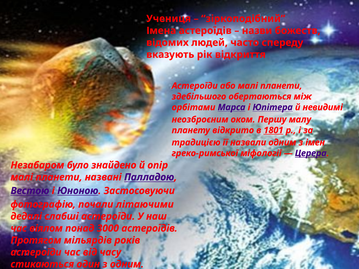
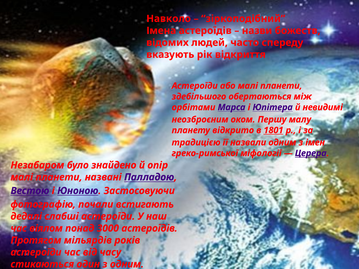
Учениця: Учениця -> Навколо (169, 19)
літаючими: літаючими -> встигають (145, 205)
